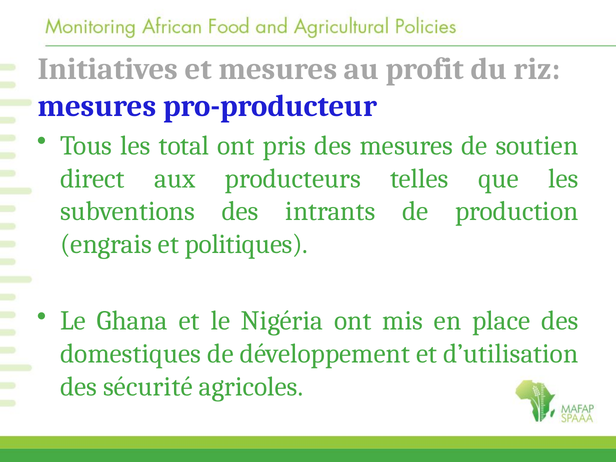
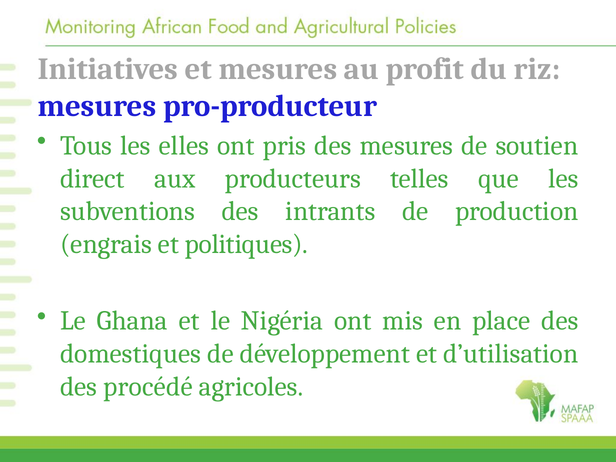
total: total -> elles (184, 146)
sécurité: sécurité -> procédé (148, 387)
